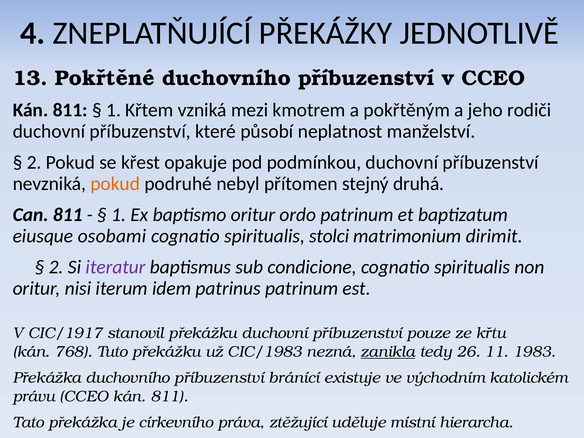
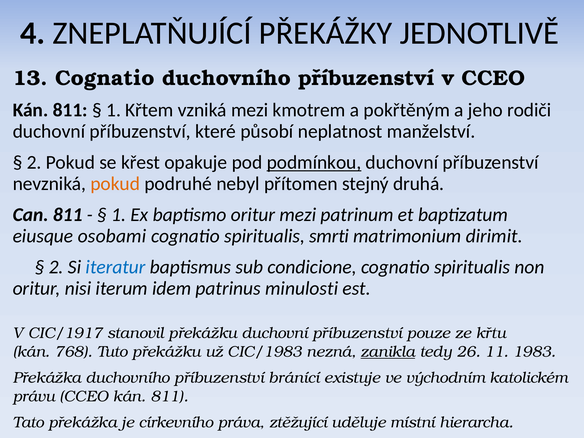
13 Pokřtěné: Pokřtěné -> Cognatio (105, 78)
podmínkou underline: none -> present (314, 162)
oritur ordo: ordo -> mezi (298, 215)
stolci: stolci -> smrti (329, 236)
iteratur colour: purple -> blue (116, 267)
patrinus patrinum: patrinum -> minulosti (302, 288)
